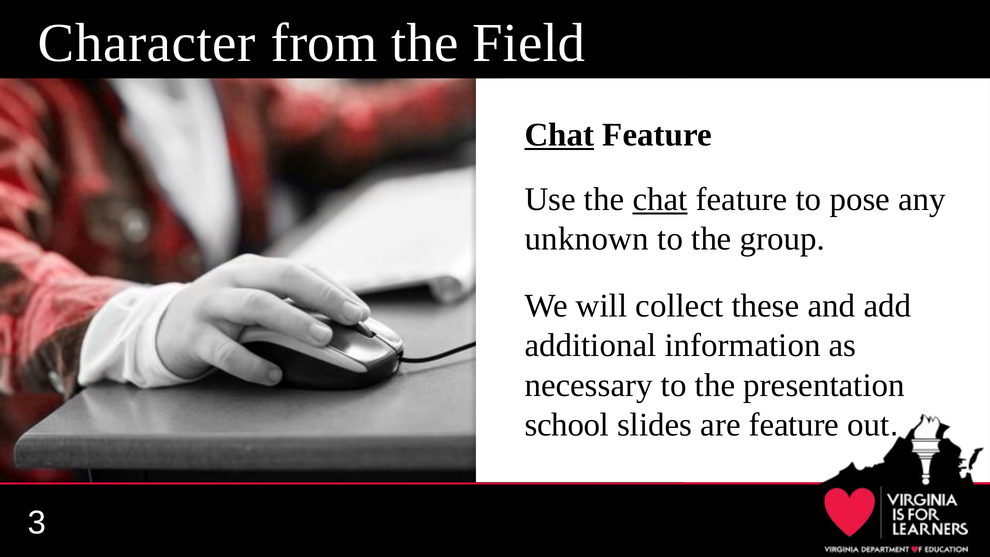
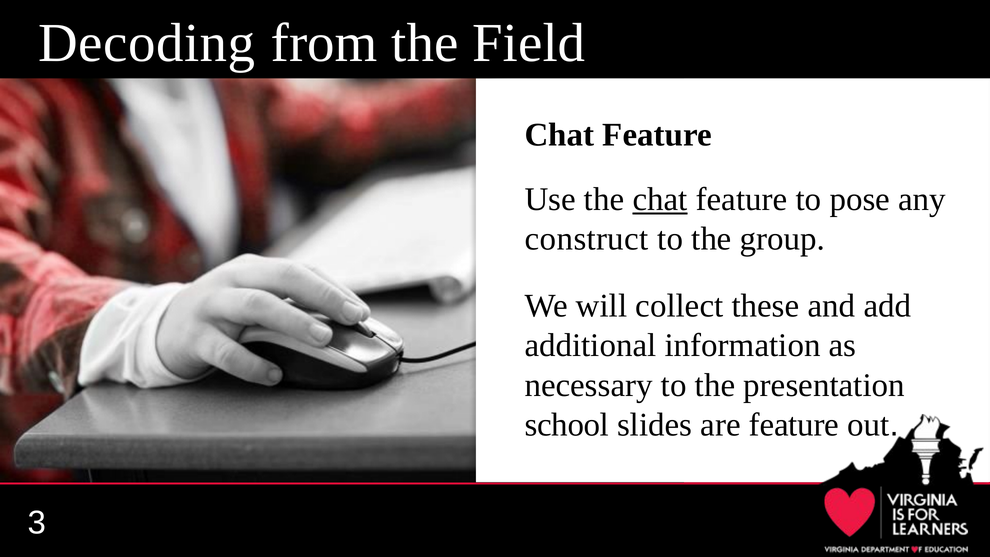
Character: Character -> Decoding (147, 43)
Chat underline: present -> none (559, 135)
unknown: unknown -> construct (587, 239)
